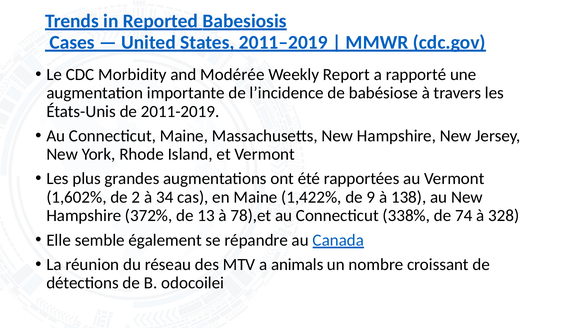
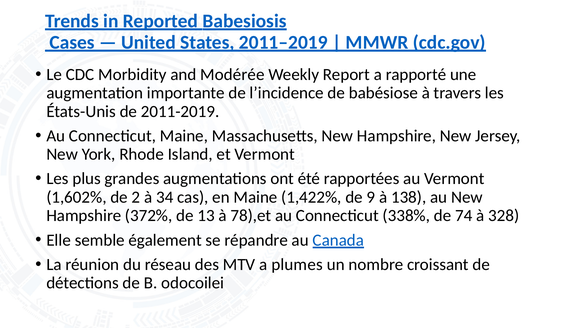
animals: animals -> plumes (297, 265)
